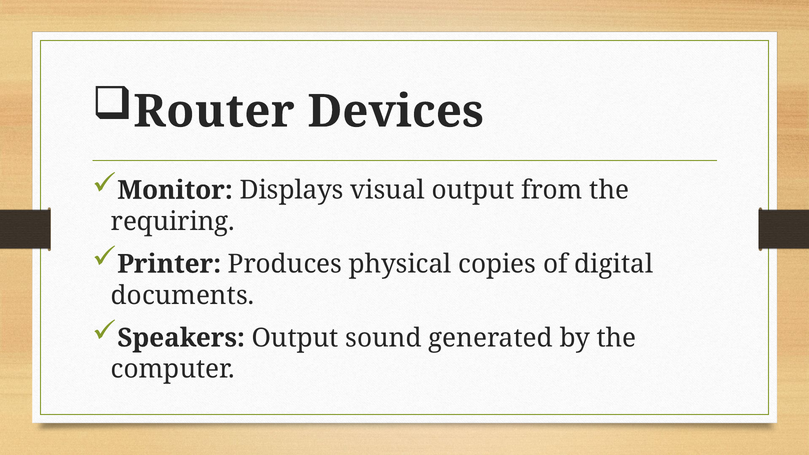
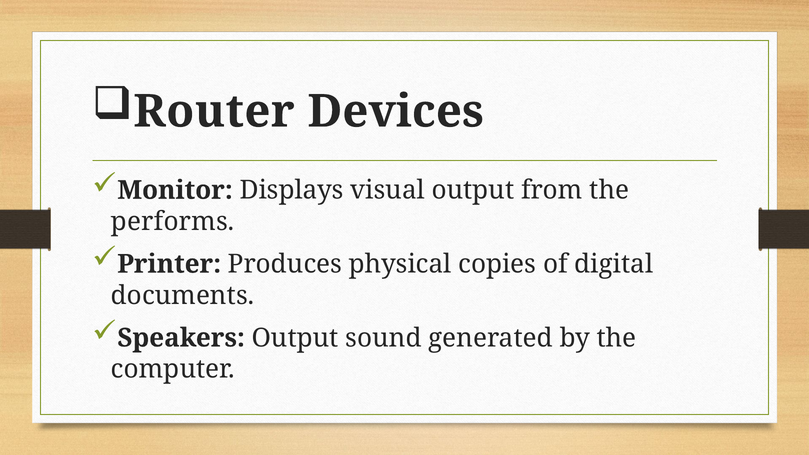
requiring: requiring -> performs (173, 222)
